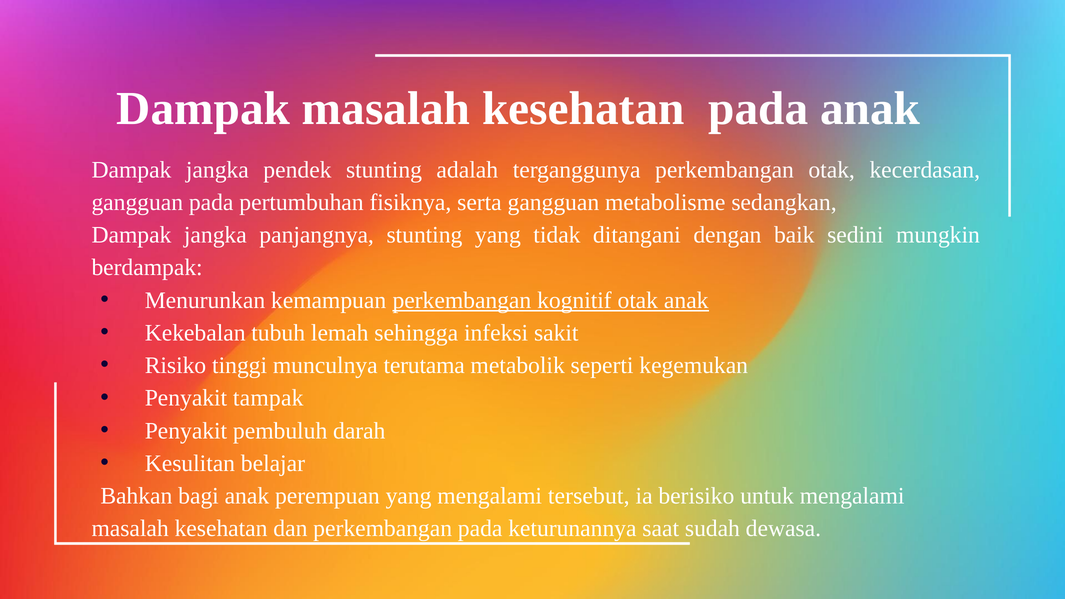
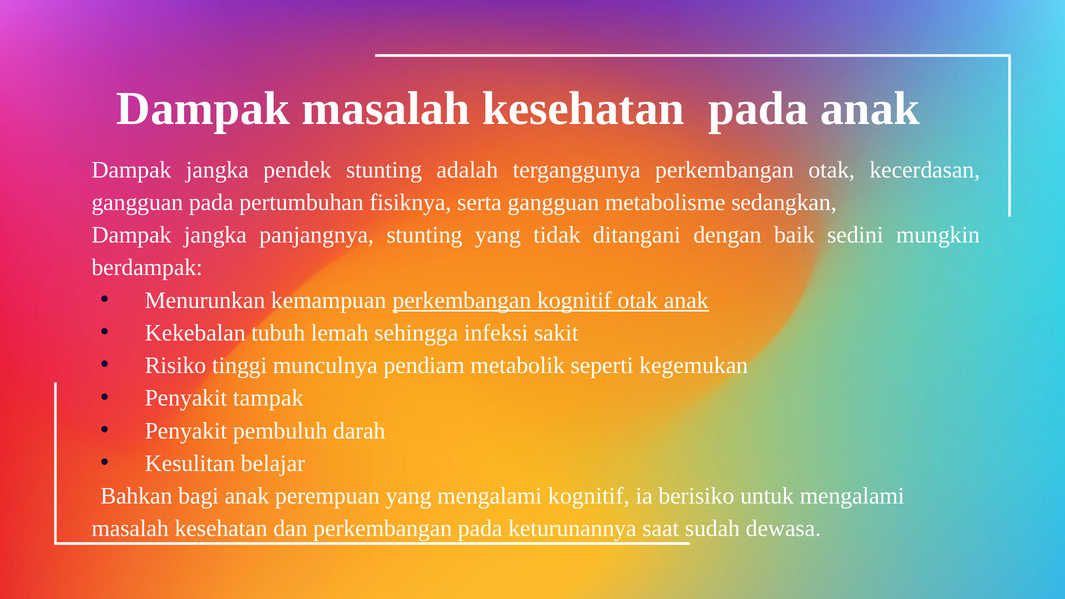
terutama: terutama -> pendiam (424, 366)
mengalami tersebut: tersebut -> kognitif (589, 496)
